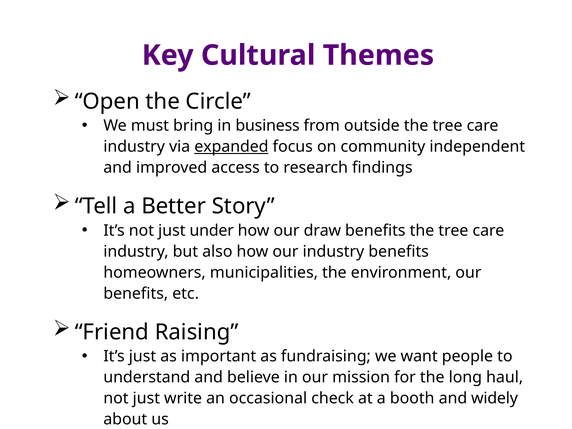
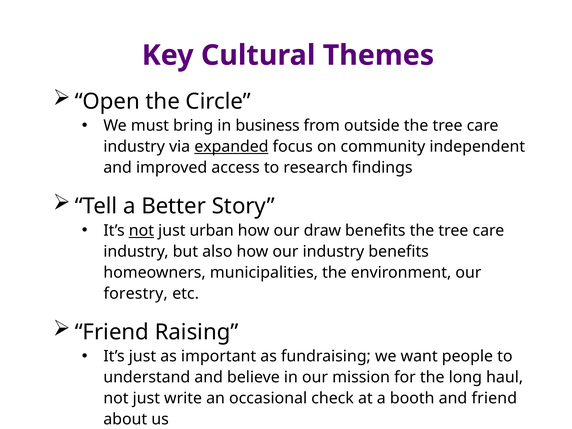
not underline: none -> present (141, 231)
under: under -> urban (212, 231)
benefits: benefits -> forestry (136, 293)
and widely: widely -> friend (494, 398)
